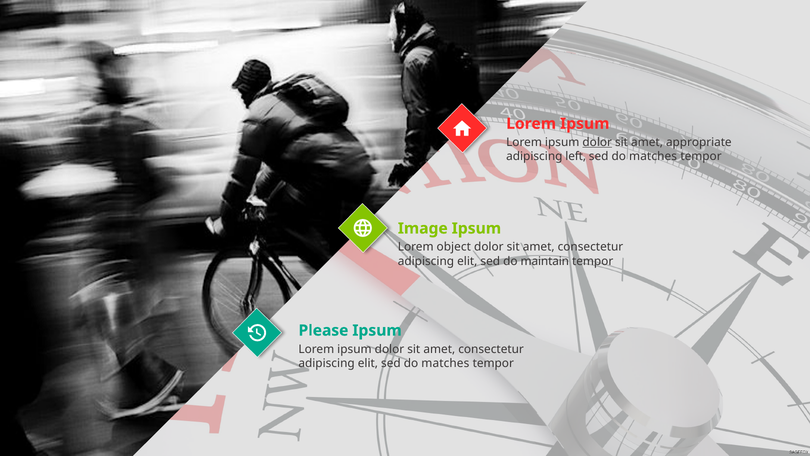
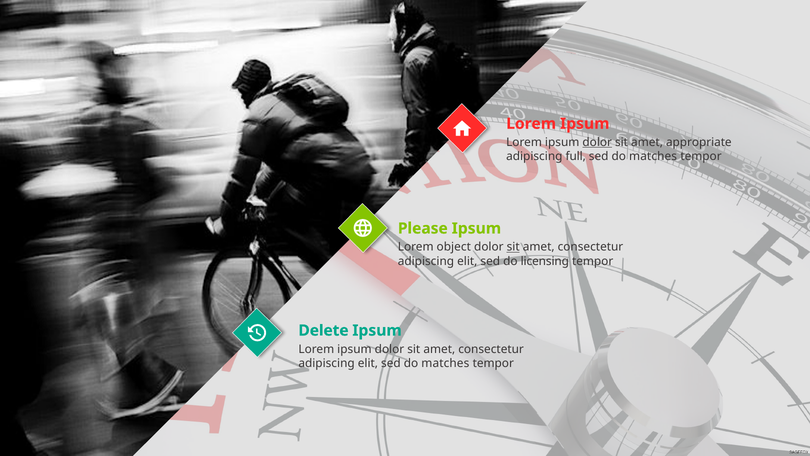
left: left -> full (576, 156)
Image: Image -> Please (423, 228)
sit underline: none -> present (513, 247)
maintain: maintain -> licensing (545, 261)
Please: Please -> Delete (323, 330)
